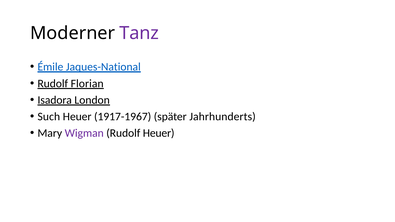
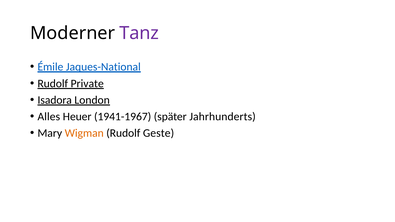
Florian: Florian -> Private (87, 84)
Such: Such -> Alles (49, 117)
1917-1967: 1917-1967 -> 1941-1967 (123, 117)
Wigman colour: purple -> orange (84, 133)
Rudolf Heuer: Heuer -> Geste (159, 133)
